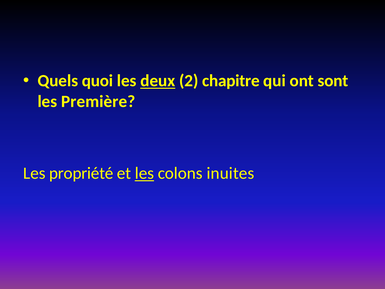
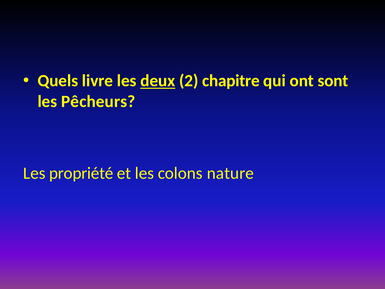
quoi: quoi -> livre (97, 81)
Première: Première -> Pêcheurs (98, 101)
les underline: present -> none (144, 173)
inuites: inuites -> nature (230, 173)
